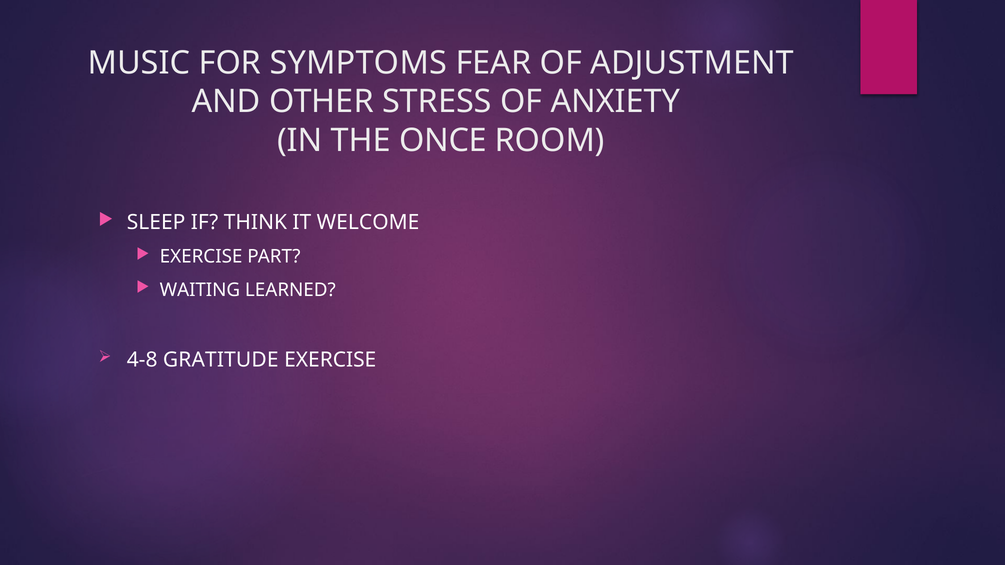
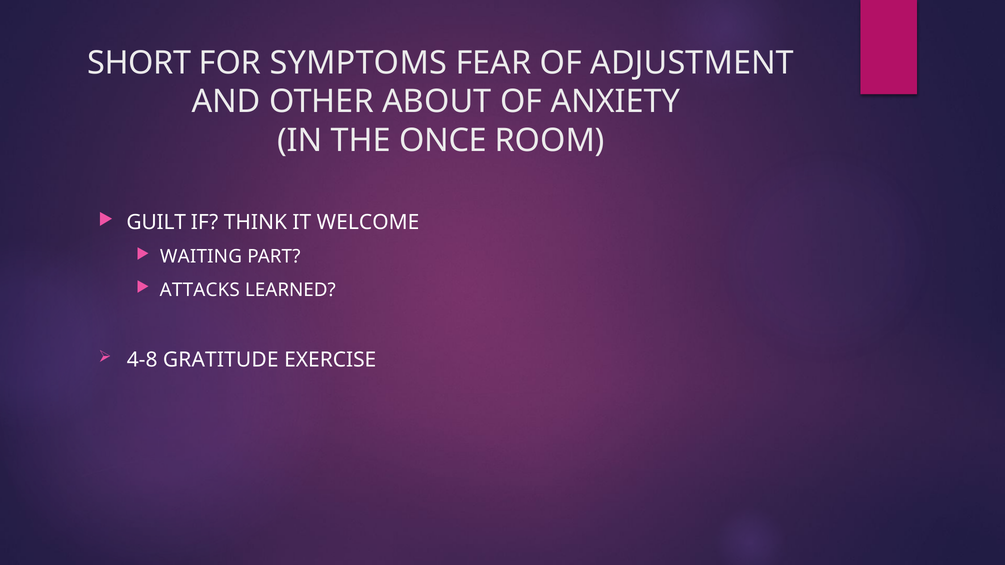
MUSIC: MUSIC -> SHORT (139, 63)
STRESS: STRESS -> ABOUT (437, 102)
SLEEP: SLEEP -> GUILT (156, 223)
EXERCISE: EXERCISE -> WAITING (201, 257)
WAITING: WAITING -> ATTACKS (200, 290)
